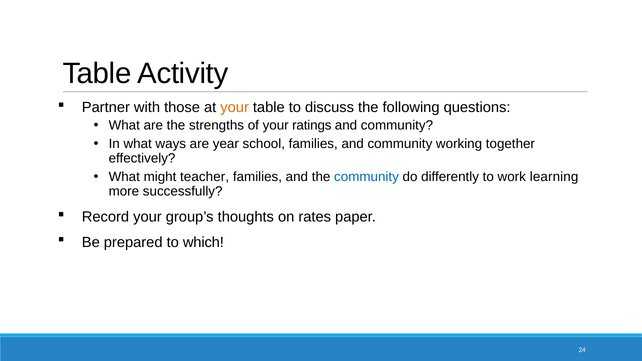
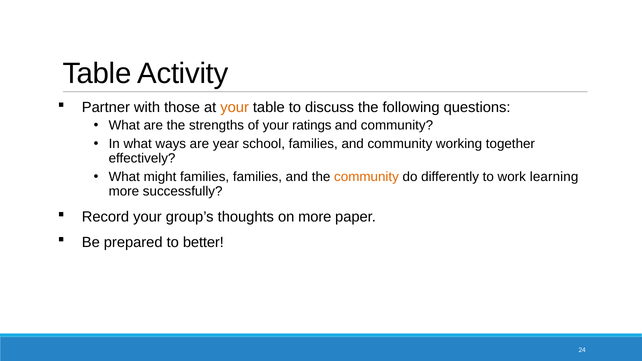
might teacher: teacher -> families (205, 177)
community colour: blue -> orange (366, 177)
on rates: rates -> more (315, 217)
which: which -> better (203, 242)
